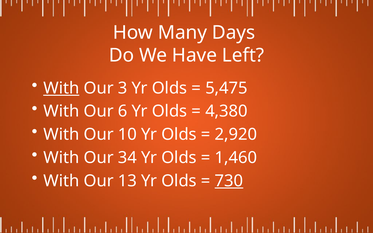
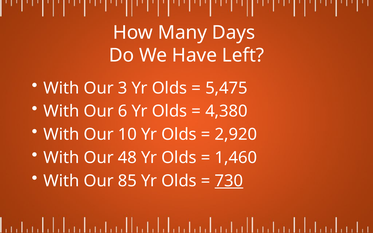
With underline: present -> none (61, 88)
34: 34 -> 48 (127, 158)
13: 13 -> 85 (127, 181)
